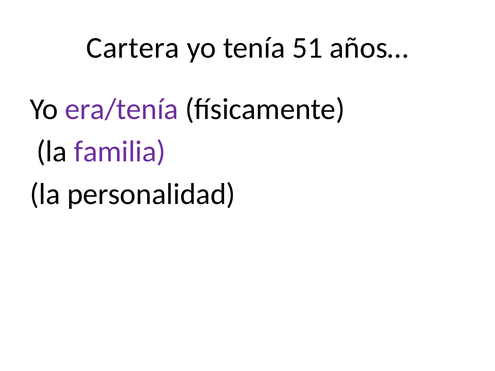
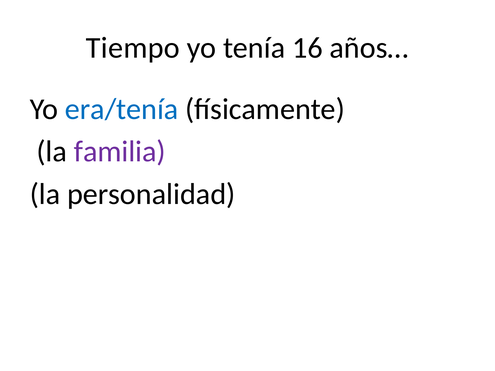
Cartera: Cartera -> Tiempo (133, 48)
51: 51 -> 16 (307, 48)
era/tenía colour: purple -> blue (122, 109)
